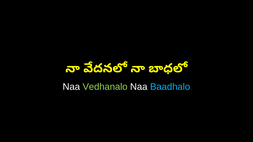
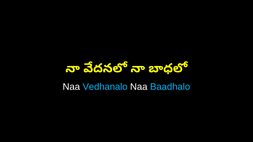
Vedhanalo colour: light green -> light blue (105, 87)
